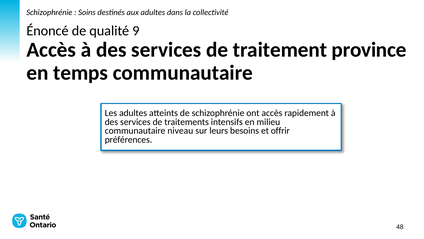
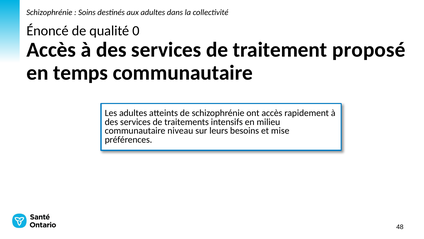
9: 9 -> 0 (136, 31)
province: province -> proposé (369, 50)
offrir: offrir -> mise (280, 131)
